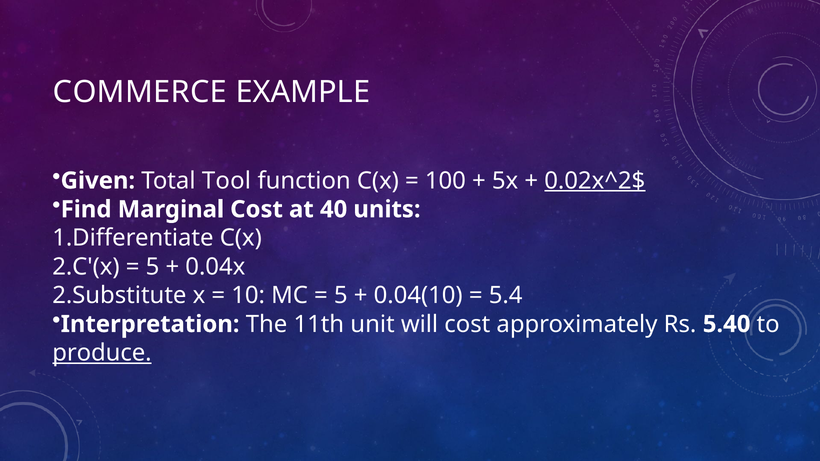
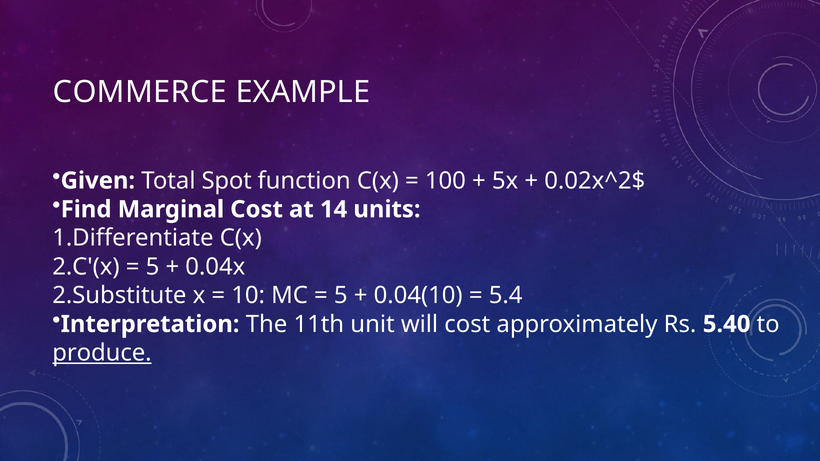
Tool: Tool -> Spot (227, 181)
0.02x^2$ underline: present -> none (595, 181)
40: 40 -> 14 (334, 209)
